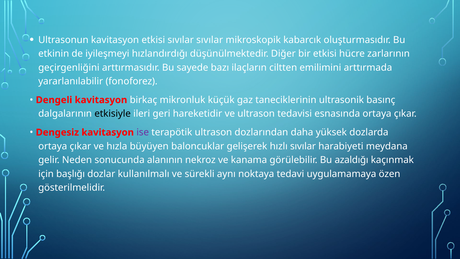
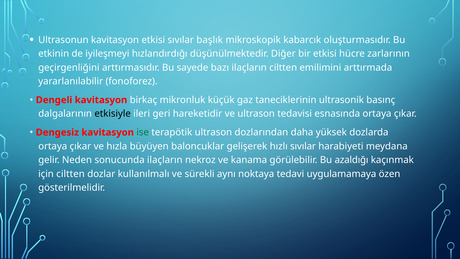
sıvılar sıvılar: sıvılar -> başlık (210, 40)
ise colour: purple -> green (143, 132)
sonucunda alanının: alanının -> ilaçların (165, 160)
için başlığı: başlığı -> ciltten (70, 174)
